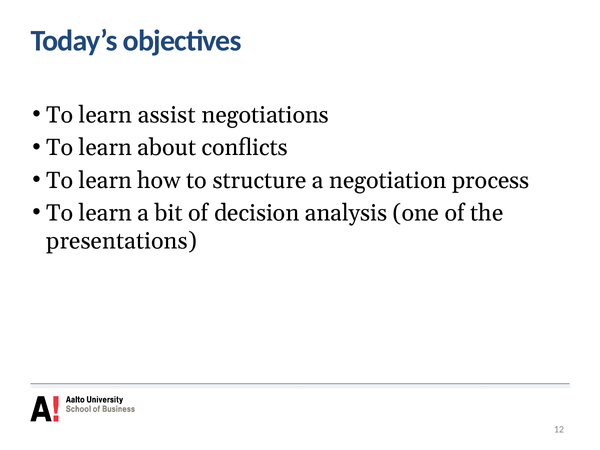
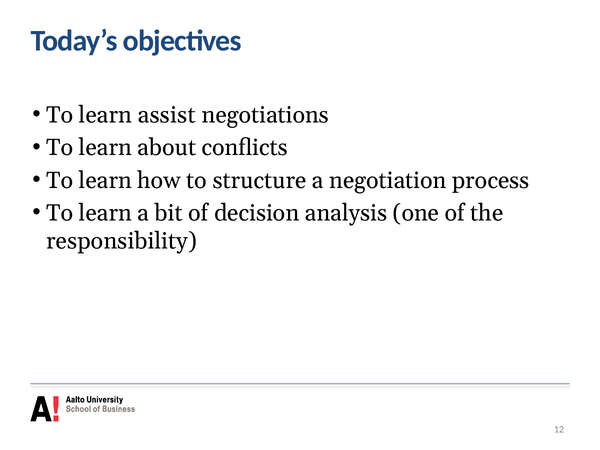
presentations: presentations -> responsibility (122, 241)
